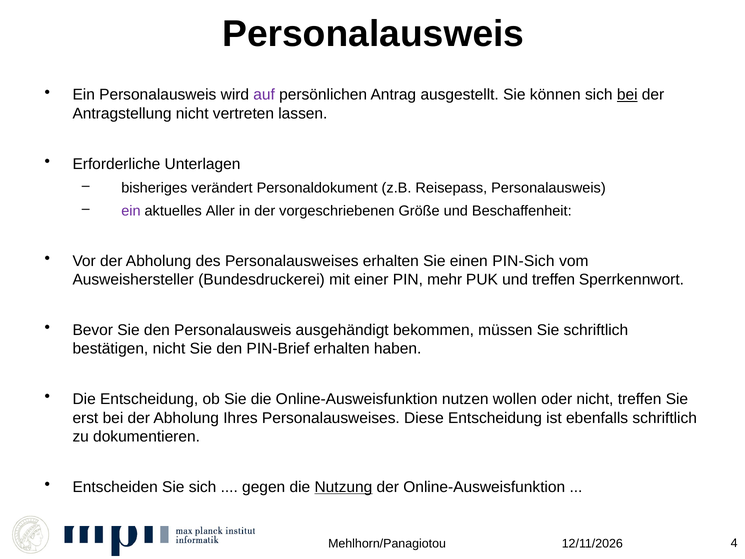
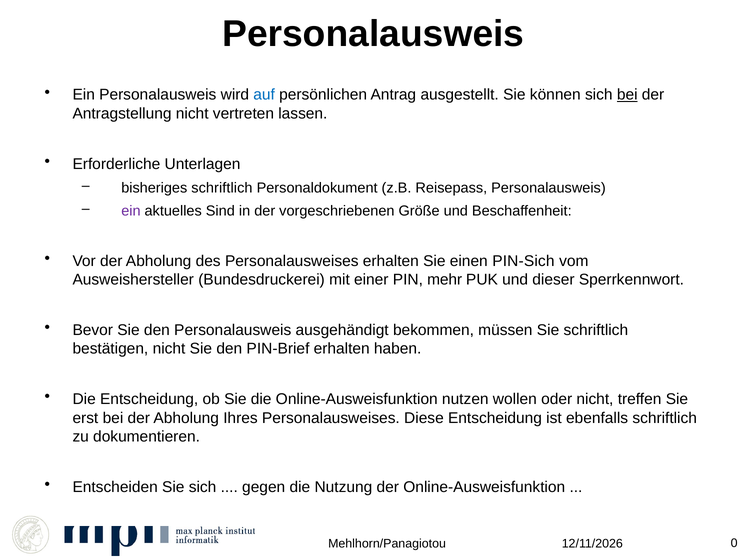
auf colour: purple -> blue (264, 95)
bisheriges verändert: verändert -> schriftlich (222, 188)
Aller: Aller -> Sind (220, 211)
und treffen: treffen -> dieser (553, 279)
Nutzung underline: present -> none (343, 487)
4: 4 -> 0 (734, 543)
